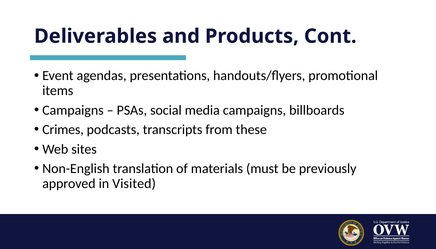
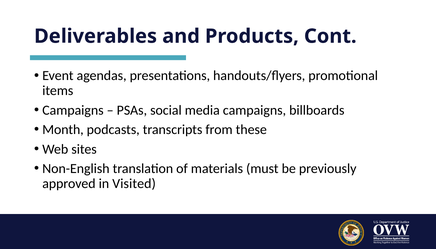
Crimes: Crimes -> Month (63, 130)
